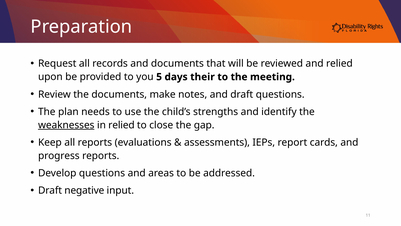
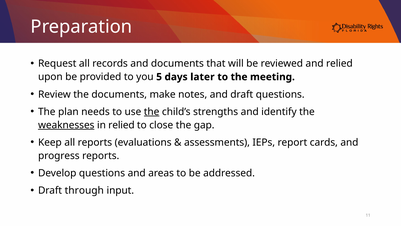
their: their -> later (202, 77)
the underline: none -> present (152, 112)
negative: negative -> through (84, 190)
